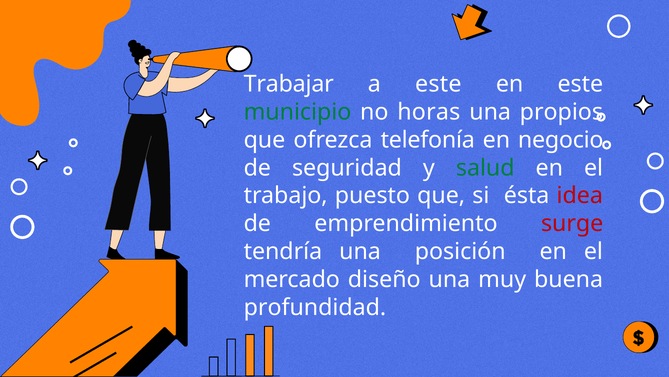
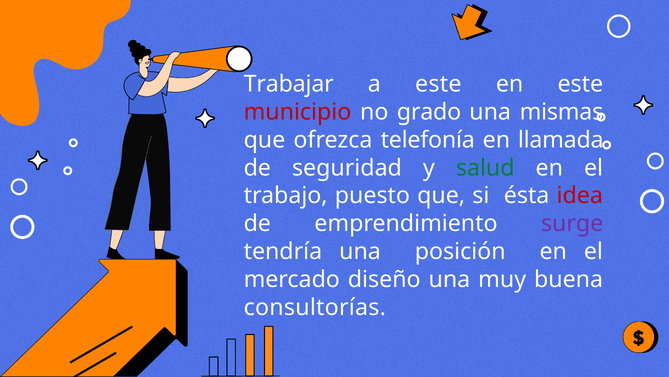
municipio colour: green -> red (298, 112)
horas: horas -> grado (429, 112)
propios: propios -> mismas (561, 112)
negocio: negocio -> llamada (561, 140)
surge colour: red -> purple (572, 223)
profundidad: profundidad -> consultorías (315, 307)
